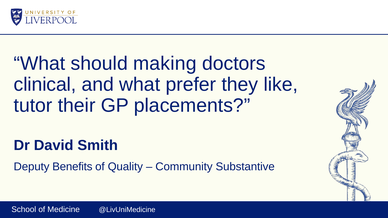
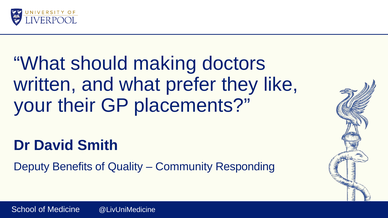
clinical: clinical -> written (45, 85)
tutor: tutor -> your (33, 106)
Substantive: Substantive -> Responding (245, 167)
